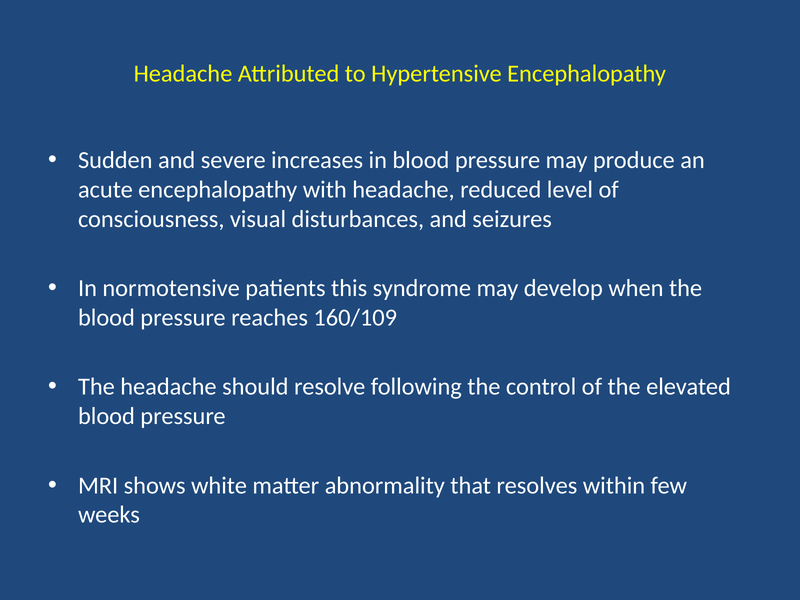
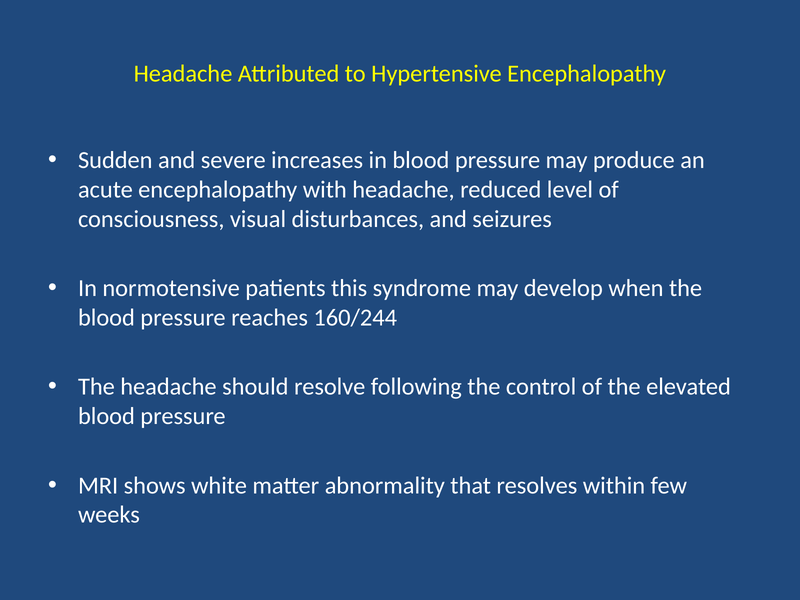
160/109: 160/109 -> 160/244 (355, 318)
